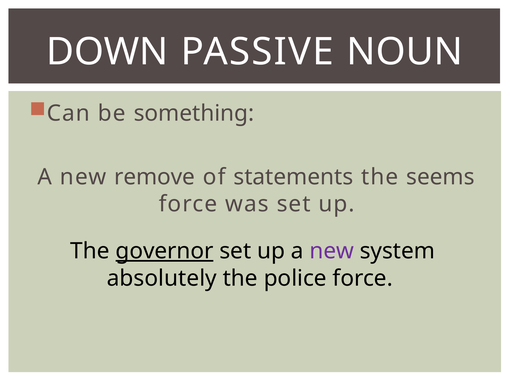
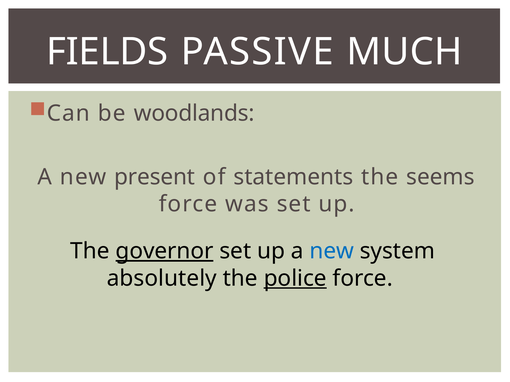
DOWN: DOWN -> FIELDS (107, 52)
NOUN: NOUN -> MUCH (405, 52)
something: something -> woodlands (194, 114)
remove: remove -> present (155, 177)
new colour: purple -> blue (332, 251)
police underline: none -> present (295, 279)
